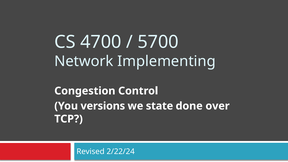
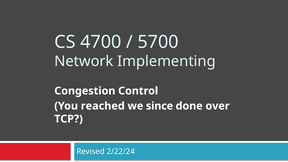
versions: versions -> reached (103, 106)
state: state -> since (160, 106)
